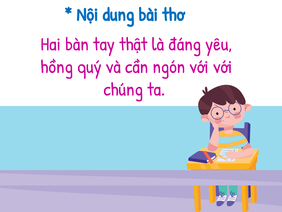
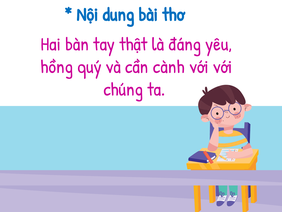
ngón: ngón -> cành (169, 67)
